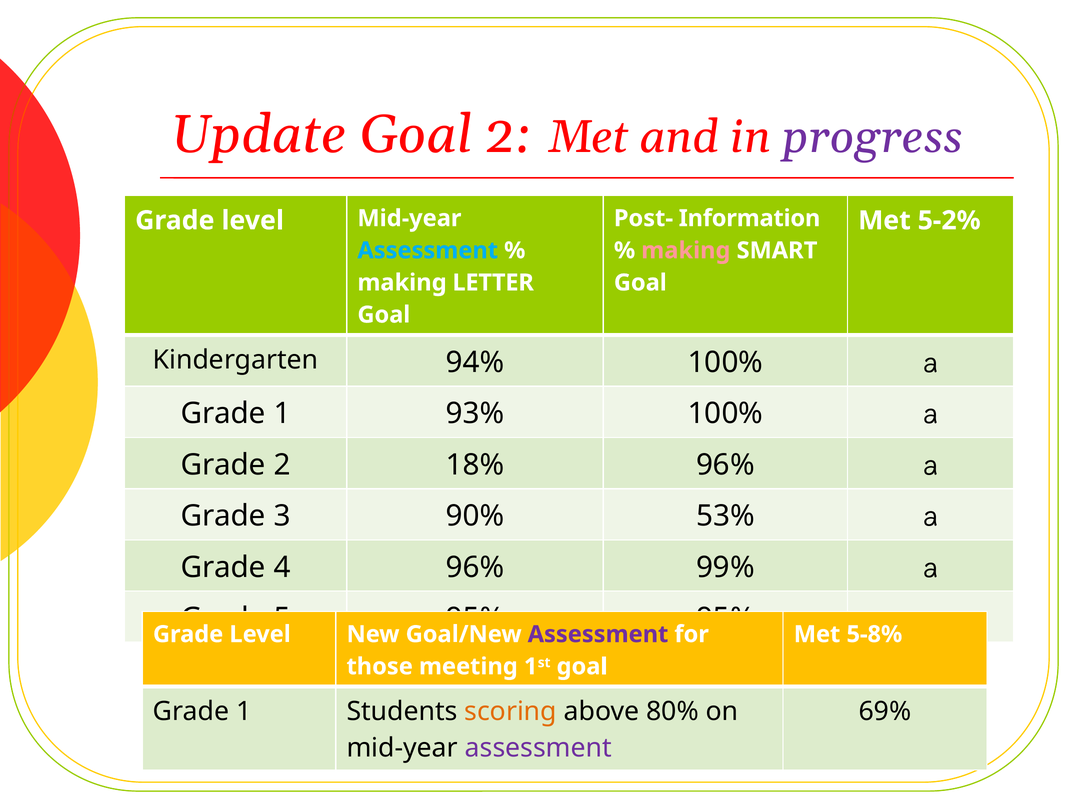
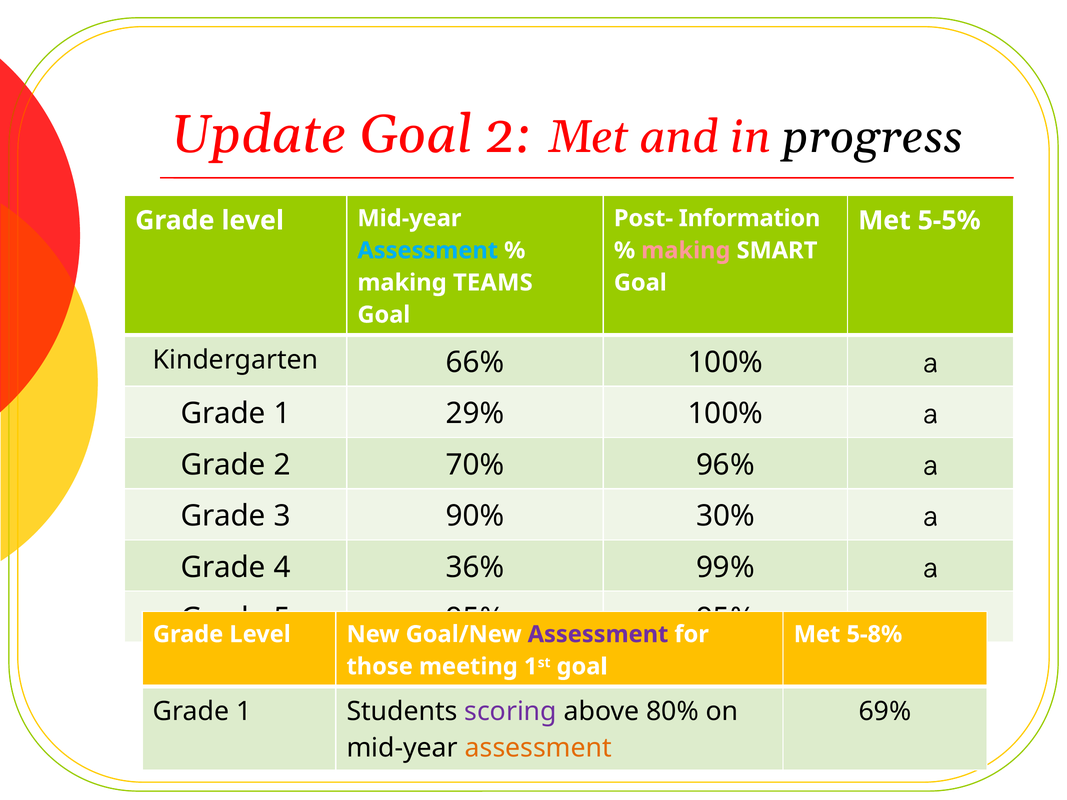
progress colour: purple -> black (873, 137)
5-2%: 5-2% -> 5-5% (949, 221)
LETTER: LETTER -> TEAMS (493, 283)
94%: 94% -> 66% (475, 362)
93%: 93% -> 29% (475, 414)
18%: 18% -> 70% (475, 465)
53%: 53% -> 30% (725, 516)
4 96%: 96% -> 36% (475, 567)
scoring colour: orange -> purple (511, 712)
assessment colour: purple -> orange (538, 748)
